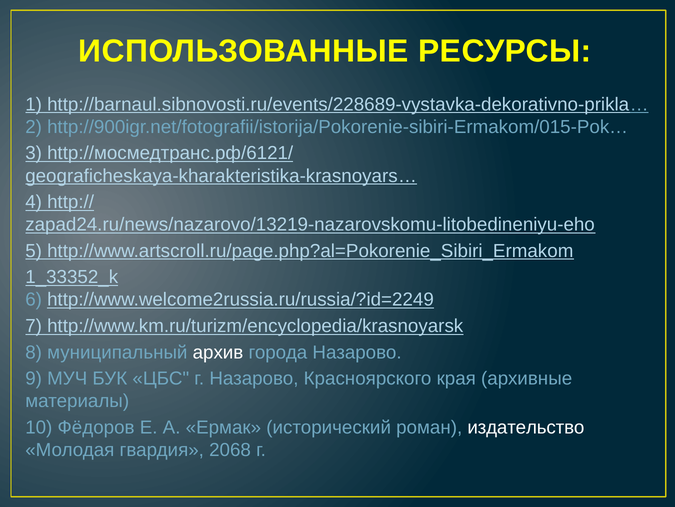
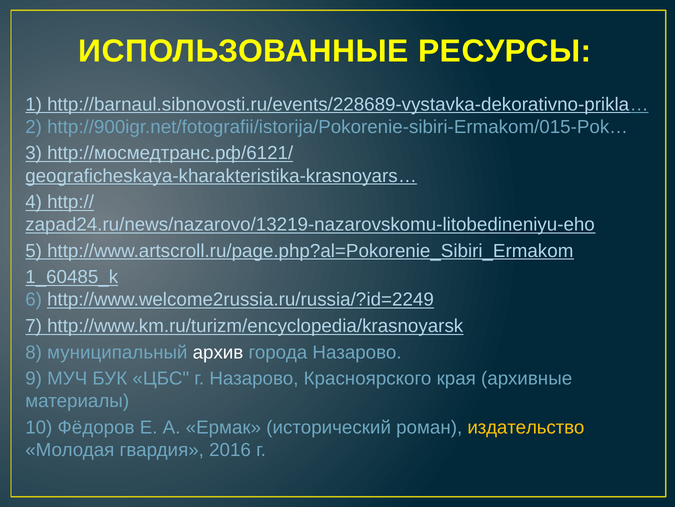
1_33352_k: 1_33352_k -> 1_60485_k (72, 277)
издательство colour: white -> yellow (526, 427)
2068: 2068 -> 2016 (230, 449)
